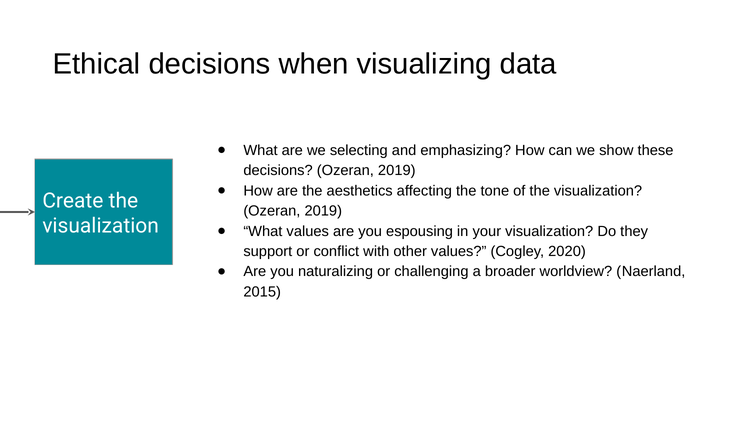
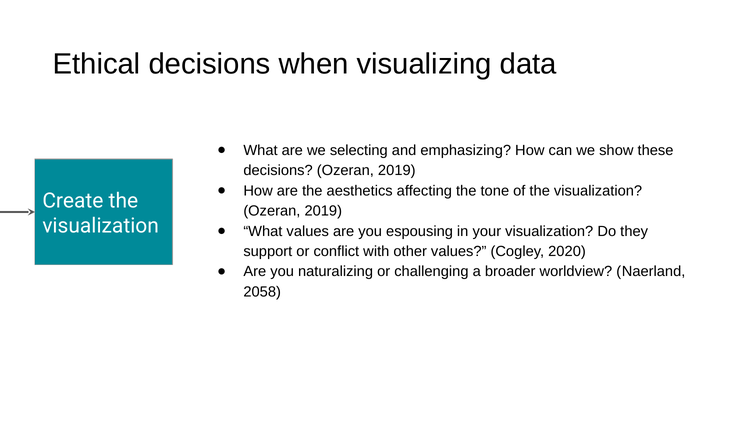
2015: 2015 -> 2058 (262, 292)
